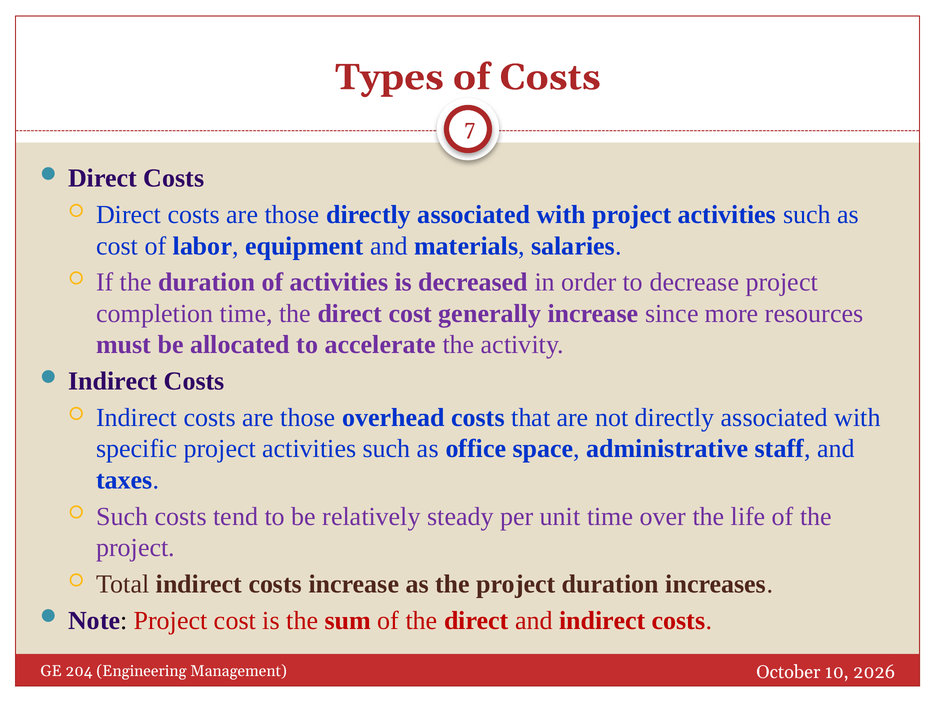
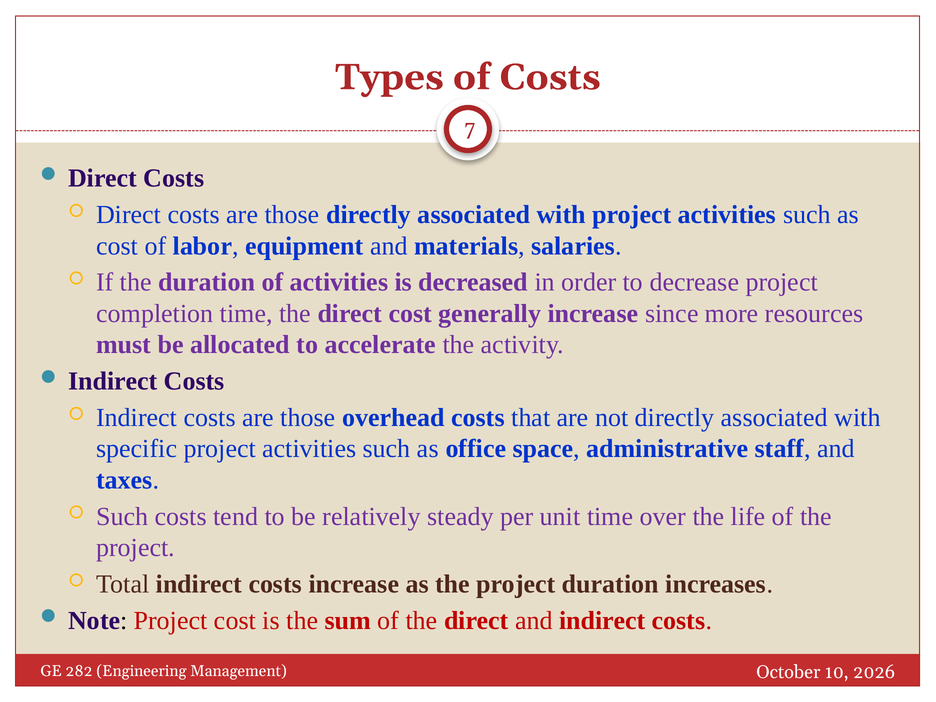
204: 204 -> 282 (79, 671)
